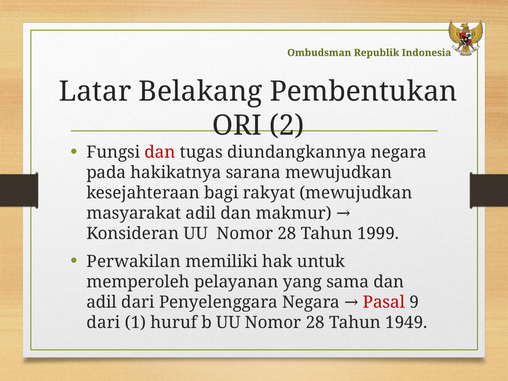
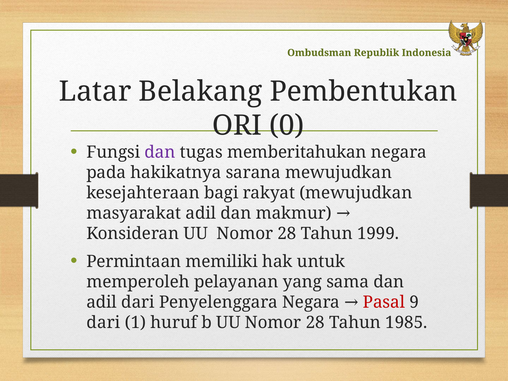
2: 2 -> 0 (287, 125)
dan colour: red -> purple (160, 152)
diundangkannya: diundangkannya -> memberitahukan (297, 152)
Perwakilan: Perwakilan -> Permintaan (134, 261)
1949: 1949 -> 1985 (406, 322)
